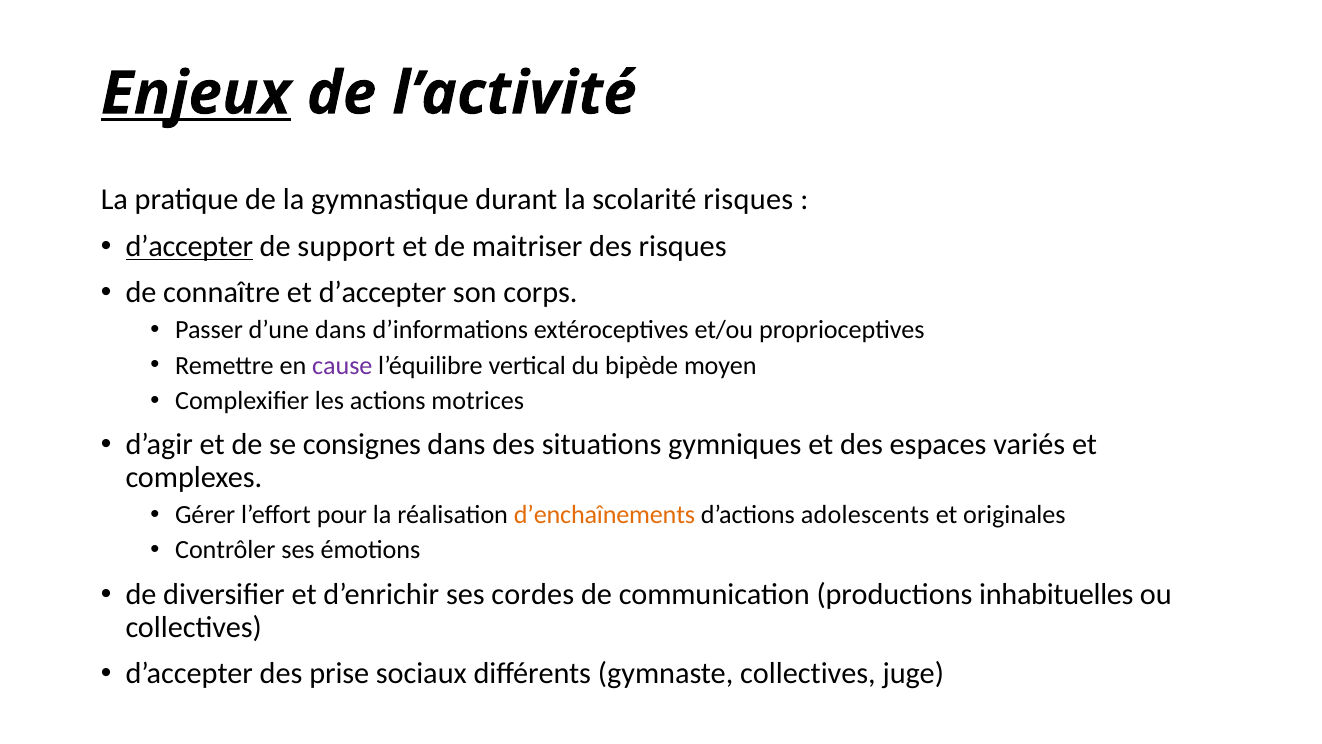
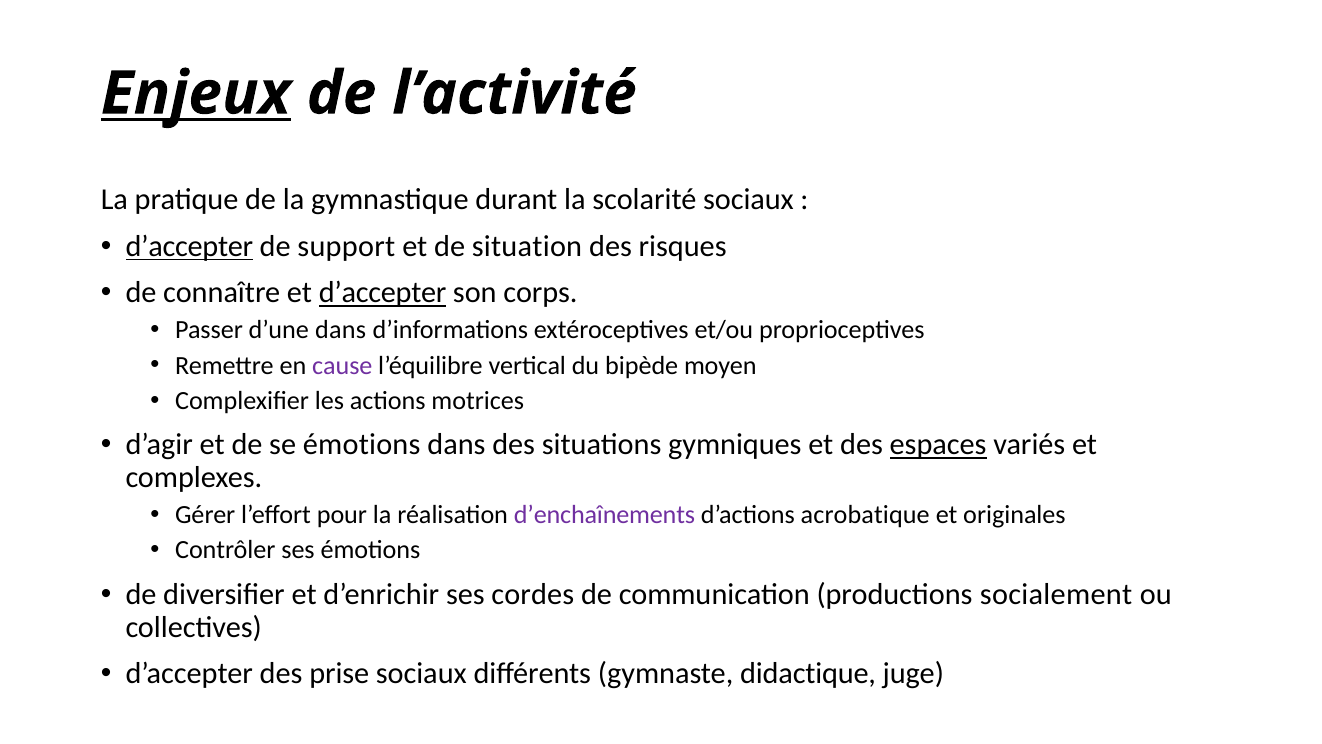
scolarité risques: risques -> sociaux (748, 200)
maitriser: maitriser -> situation (527, 246)
d’accepter underline: none -> present (383, 293)
se consignes: consignes -> émotions (362, 445)
espaces underline: none -> present (938, 445)
d’enchaînements colour: orange -> purple (604, 515)
adolescents: adolescents -> acrobatique (865, 515)
inhabituelles: inhabituelles -> socialement (1056, 594)
gymnaste collectives: collectives -> didactique (808, 673)
